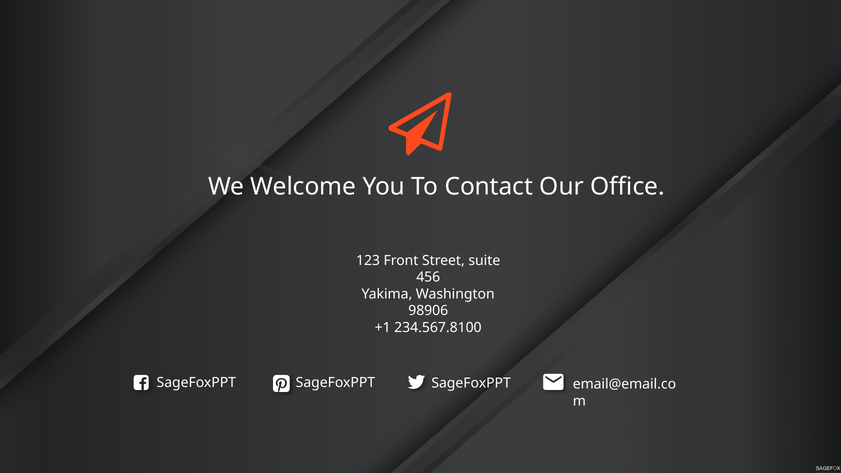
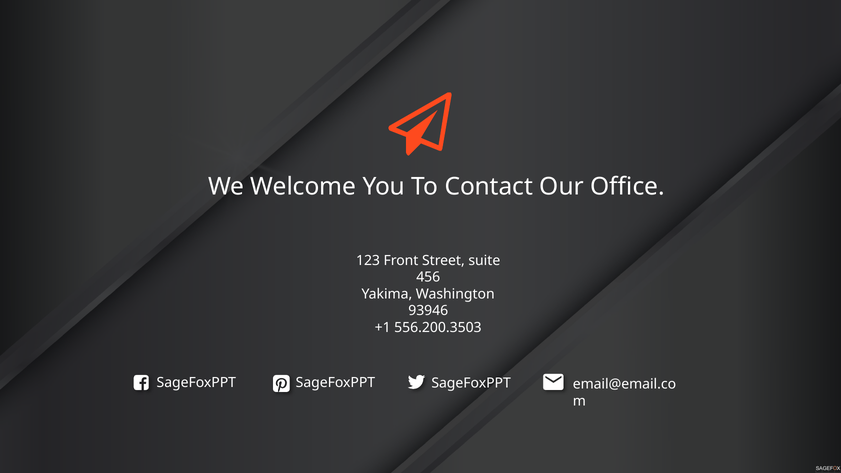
98906: 98906 -> 93946 (428, 311)
234.567.8100: 234.567.8100 -> 556.200.3503 (438, 328)
